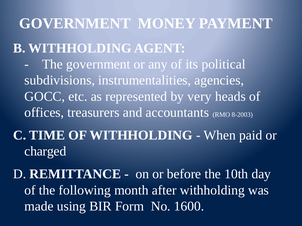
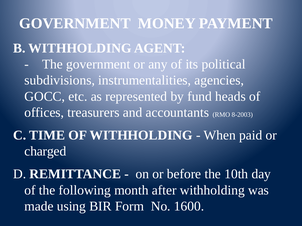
very: very -> fund (200, 97)
